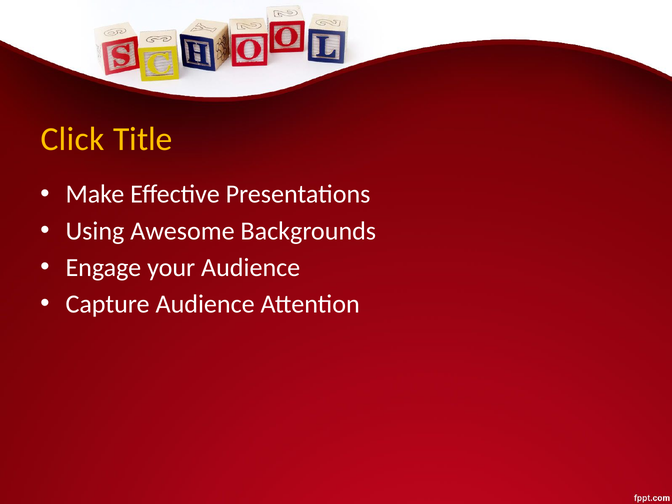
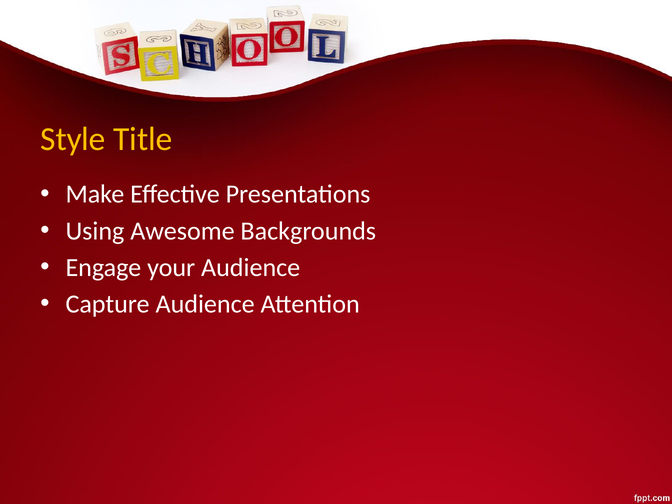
Click: Click -> Style (73, 139)
